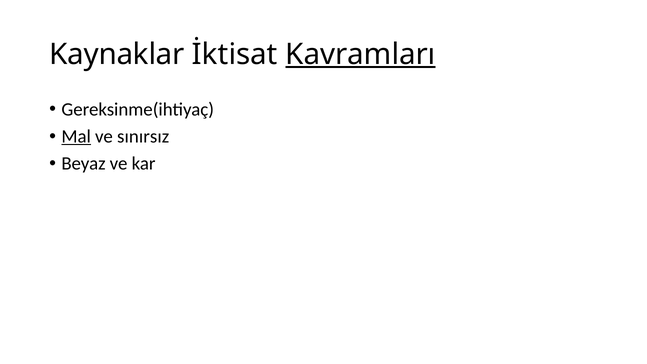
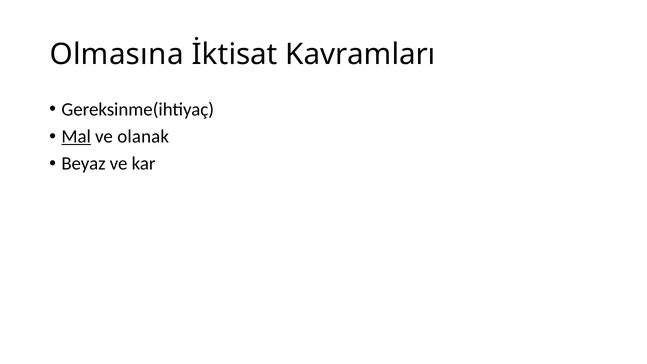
Kaynaklar: Kaynaklar -> Olmasına (117, 54)
Kavramları underline: present -> none (361, 54)
sınırsız: sınırsız -> olanak (143, 137)
